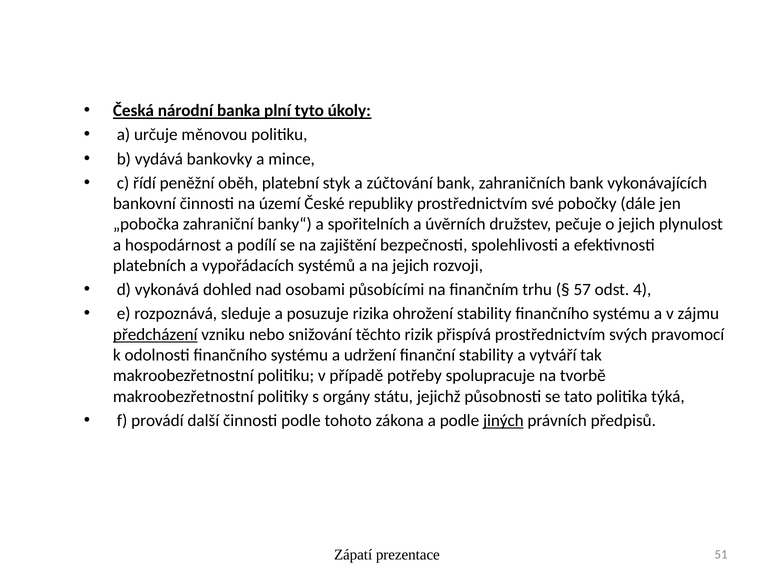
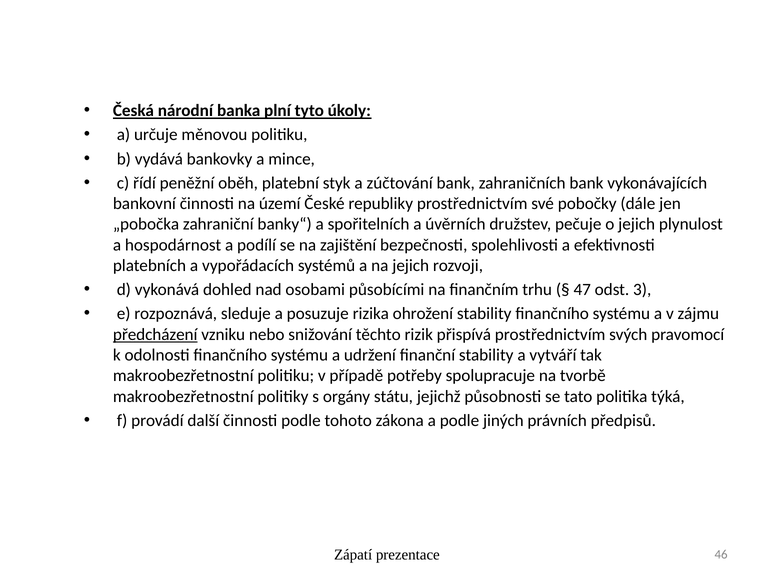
57: 57 -> 47 (582, 289)
4: 4 -> 3 (642, 289)
jiných underline: present -> none (503, 420)
51: 51 -> 46 (721, 554)
